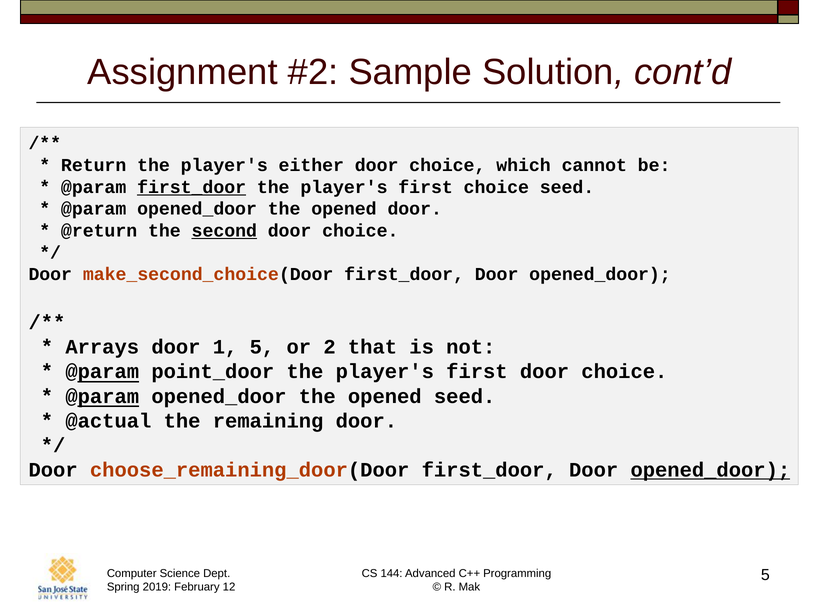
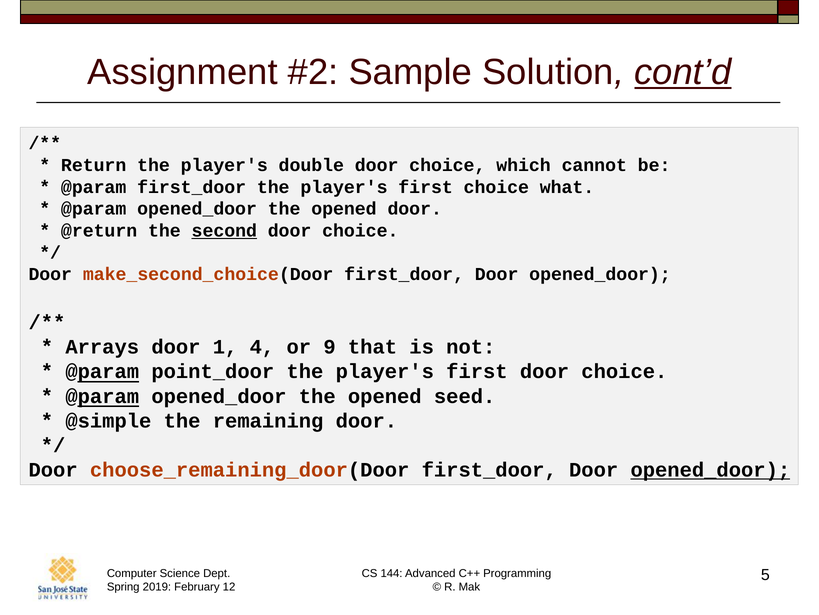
cont’d underline: none -> present (683, 72)
either: either -> double (311, 165)
first_door underline: present -> none (192, 187)
choice seed: seed -> what (567, 187)
1 5: 5 -> 4 (262, 347)
2: 2 -> 9 (330, 347)
@actual: @actual -> @simple (108, 420)
